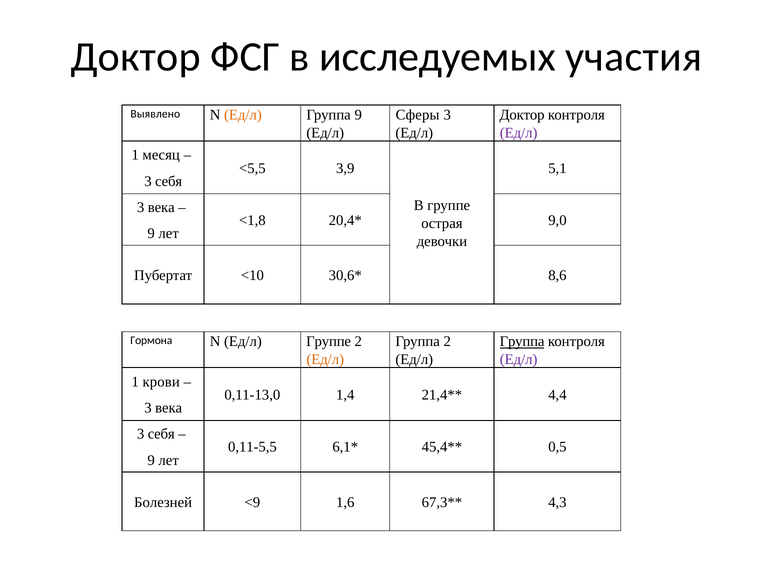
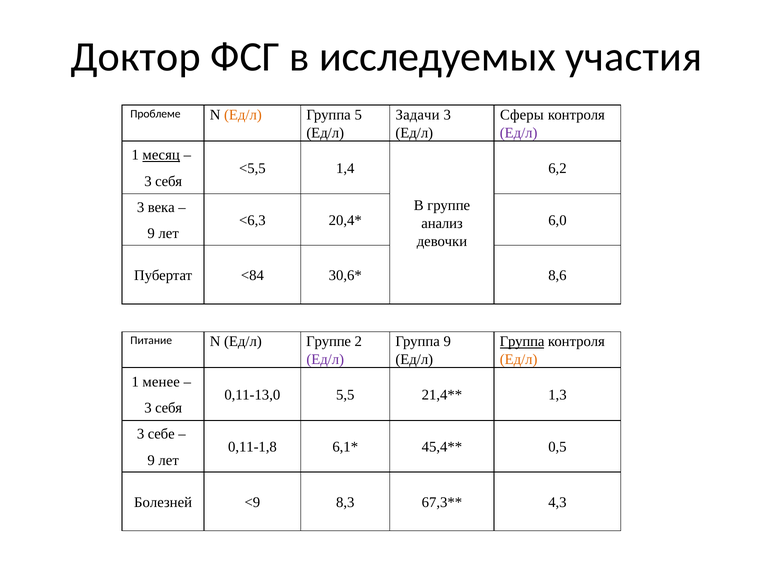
Сферы: Сферы -> Задачи (418, 115)
Доктор: Доктор -> Сферы (522, 115)
Выявлено: Выявлено -> Проблеме (155, 114)
Группа 9: 9 -> 5 (358, 115)
месяц underline: none -> present (161, 155)
3,9: 3,9 -> 1,4 (345, 168)
5,1: 5,1 -> 6,2 (557, 168)
<1,8: <1,8 -> <6,3 (252, 220)
9,0: 9,0 -> 6,0 (557, 220)
острая: острая -> анализ (442, 223)
<10: <10 -> <84 (252, 275)
Группа 2: 2 -> 9 (447, 341)
Гормона: Гормона -> Питание (151, 340)
Ед/л colour: orange -> purple (325, 359)
Ед/л colour: purple -> orange (519, 359)
крови: крови -> менее (161, 382)
1,4: 1,4 -> 5,5 (345, 395)
4,4: 4,4 -> 1,3 (557, 395)
века: века -> себя (169, 408)
себя: себя -> себе (161, 434)
0,11-5,5: 0,11-5,5 -> 0,11-1,8 (252, 447)
1,6: 1,6 -> 8,3 (345, 502)
